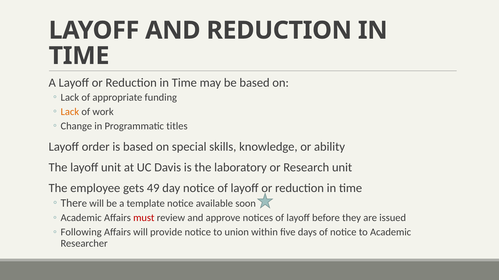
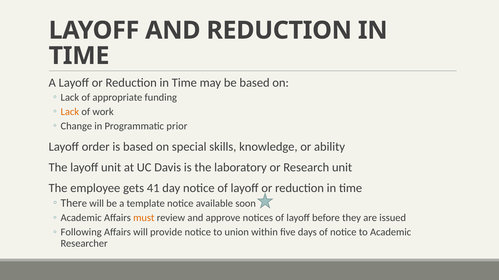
titles: titles -> prior (177, 126)
49: 49 -> 41 (153, 188)
must colour: red -> orange (144, 218)
